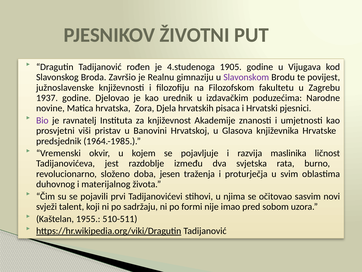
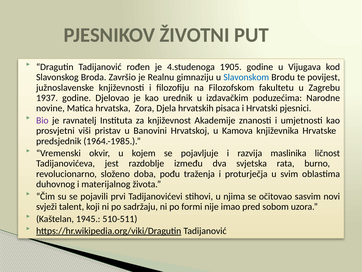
Slavonskom colour: purple -> blue (246, 77)
Glasova: Glasova -> Kamova (237, 131)
jesen: jesen -> pođu (170, 174)
1955: 1955 -> 1945 (88, 218)
